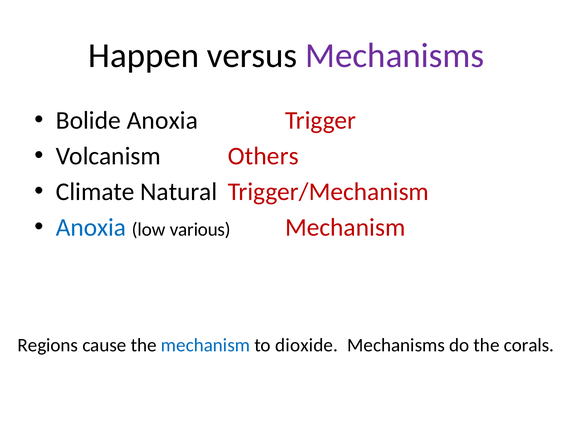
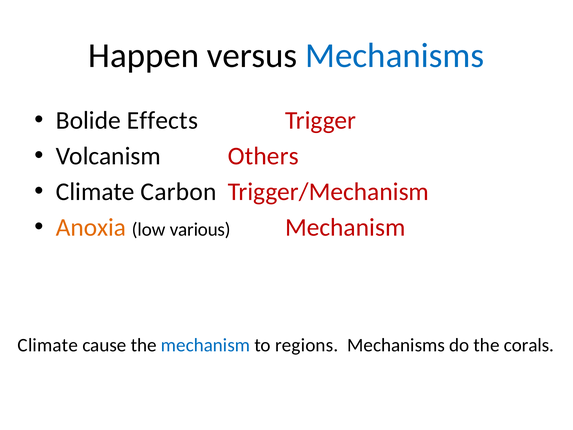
Mechanisms colour: purple -> blue (395, 55)
Bolide Anoxia: Anoxia -> Effects (162, 120)
Natural: Natural -> Carbon (179, 192)
Anoxia colour: blue -> orange (91, 227)
Regions: Regions -> Climate (48, 345)
dioxide: dioxide -> regions (307, 345)
